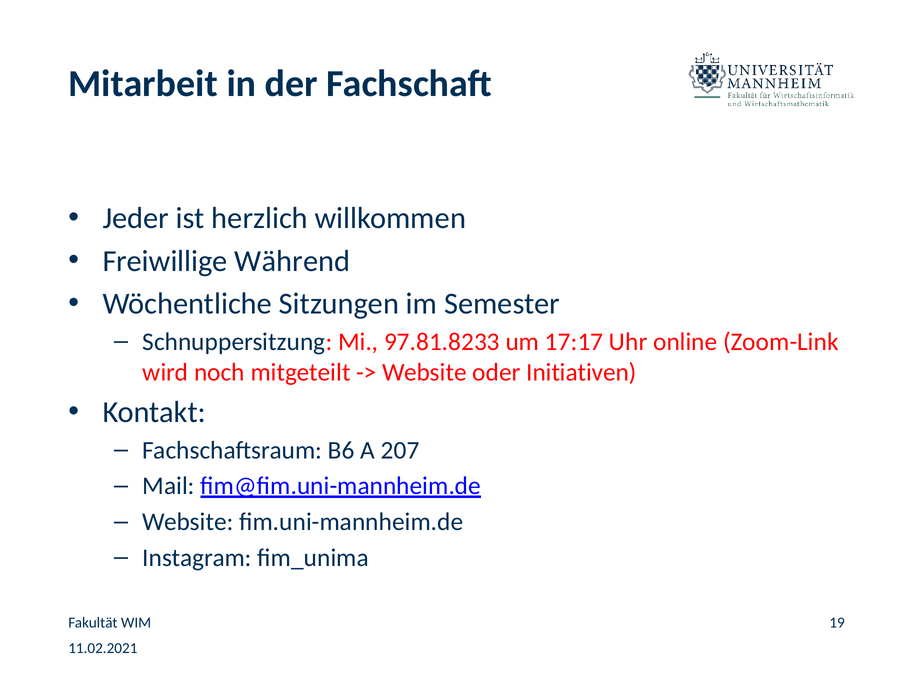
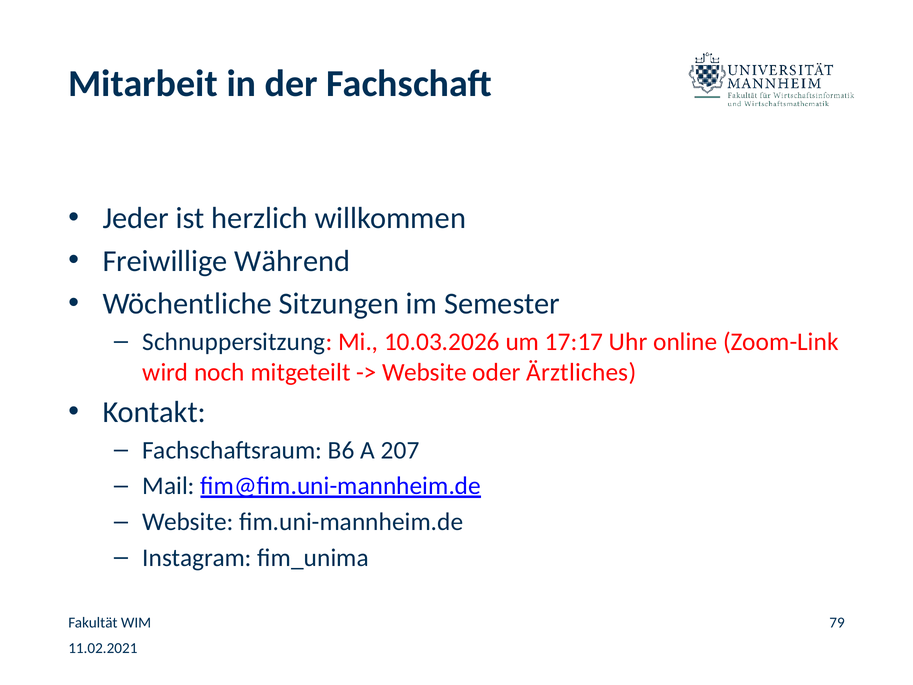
97.81.8233: 97.81.8233 -> 10.03.2026 (442, 342)
Initiativen: Initiativen -> Ärztliches (581, 372)
19: 19 -> 79 (837, 623)
